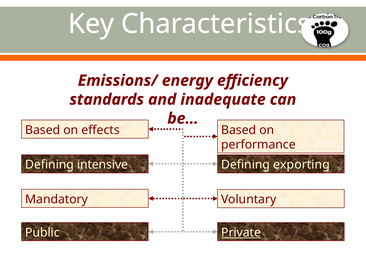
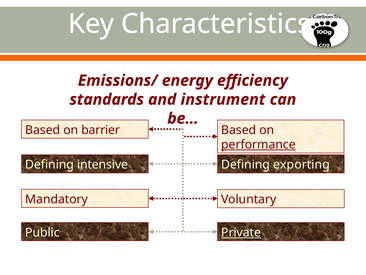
inadequate: inadequate -> instrument (223, 99)
effects: effects -> barrier (101, 130)
performance underline: none -> present (258, 144)
